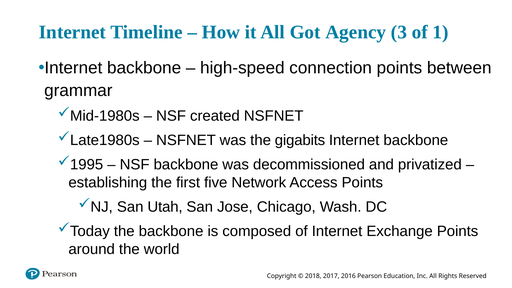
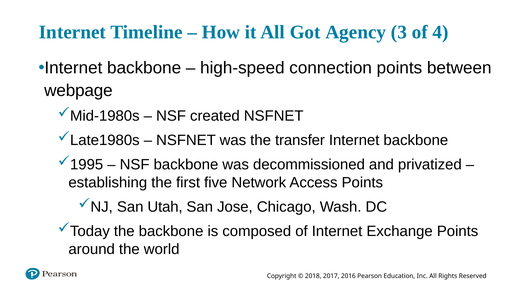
1: 1 -> 4 (440, 32)
grammar: grammar -> webpage (78, 91)
gigabits: gigabits -> transfer (300, 140)
